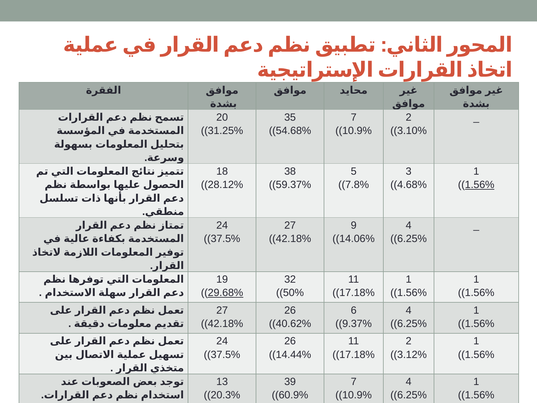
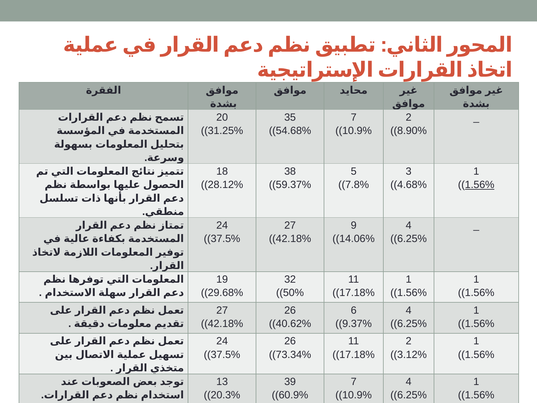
3.10%: 3.10% -> 8.90% (412, 131)
29.68% underline: present -> none (225, 293)
14.44%: 14.44% -> 73.34% (293, 354)
